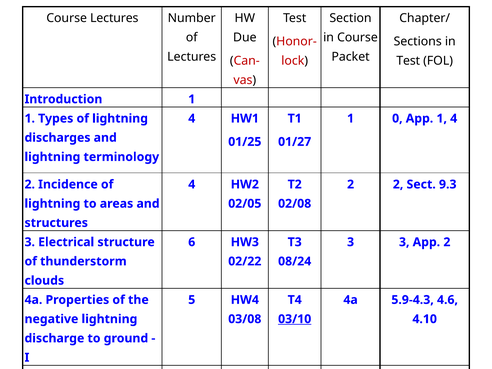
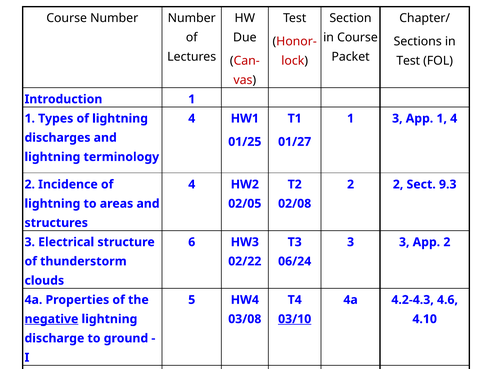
Course Lectures: Lectures -> Number (114, 18)
1 0: 0 -> 3 (397, 118)
08/24: 08/24 -> 06/24 (295, 261)
5.9-4.3: 5.9-4.3 -> 4.2-4.3 (413, 300)
negative underline: none -> present (51, 319)
